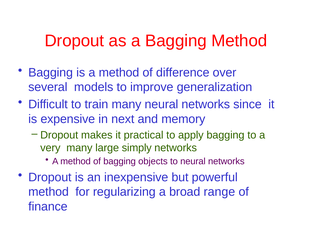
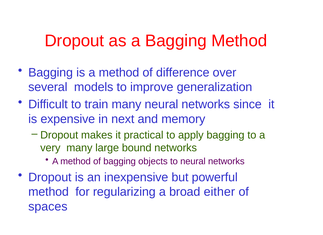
simply: simply -> bound (137, 148)
range: range -> either (219, 192)
finance: finance -> spaces (48, 206)
